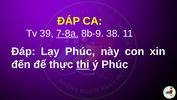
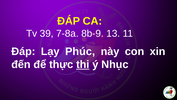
7-8a underline: present -> none (67, 33)
38: 38 -> 13 (113, 33)
ý Phúc: Phúc -> Nhục (115, 64)
